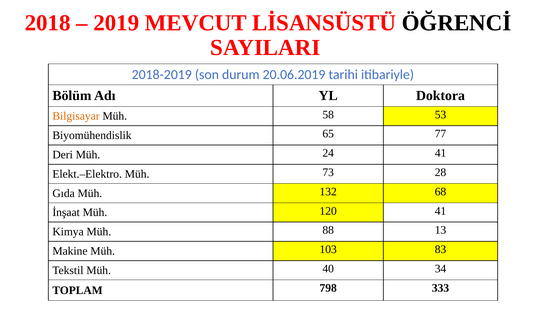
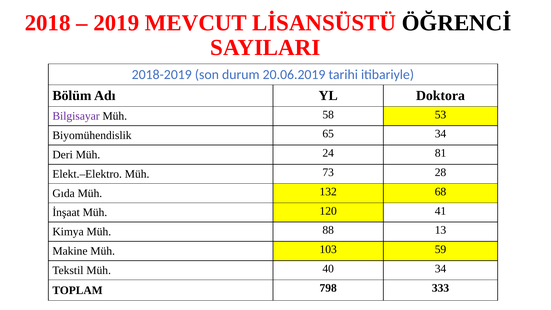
Bilgisayar colour: orange -> purple (76, 116)
65 77: 77 -> 34 (440, 134)
24 41: 41 -> 81 (441, 153)
83: 83 -> 59 (440, 249)
